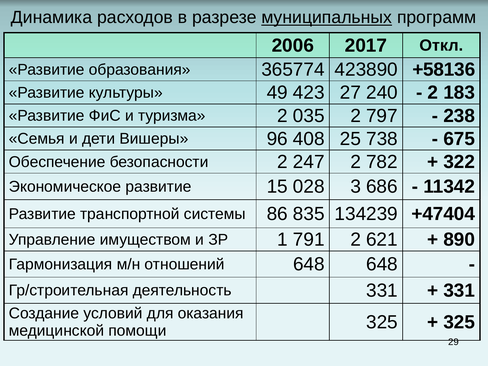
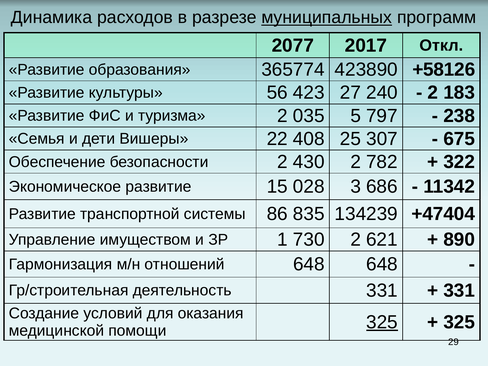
2006: 2006 -> 2077 (293, 45)
+58136: +58136 -> +58126 (444, 70)
49: 49 -> 56 (277, 93)
035 2: 2 -> 5 (356, 116)
96: 96 -> 22 (277, 139)
738: 738 -> 307 (382, 139)
247: 247 -> 430 (309, 162)
791: 791 -> 730 (309, 240)
325 underline: none -> present (382, 322)
